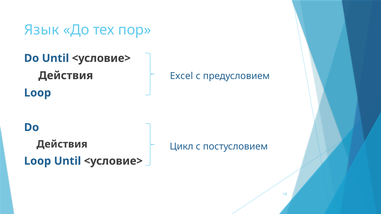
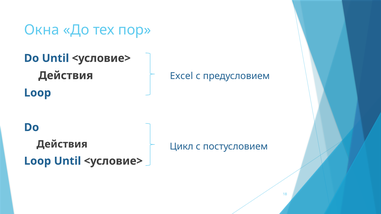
Язык: Язык -> Окна (42, 30)
